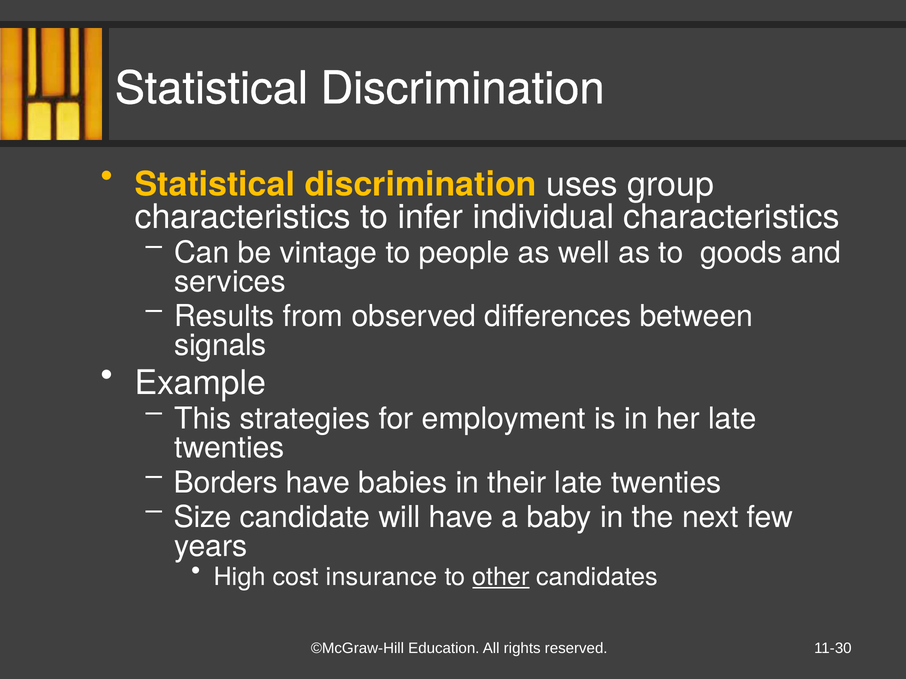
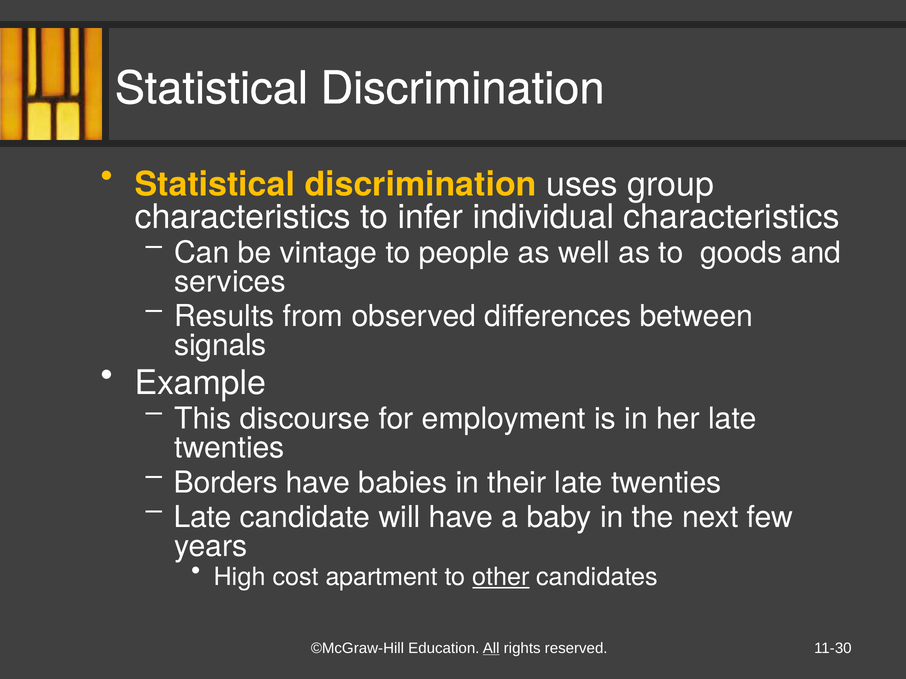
strategies: strategies -> discourse (305, 419)
Size: Size -> Late (203, 518)
insurance: insurance -> apartment (382, 577)
All underline: none -> present (491, 649)
